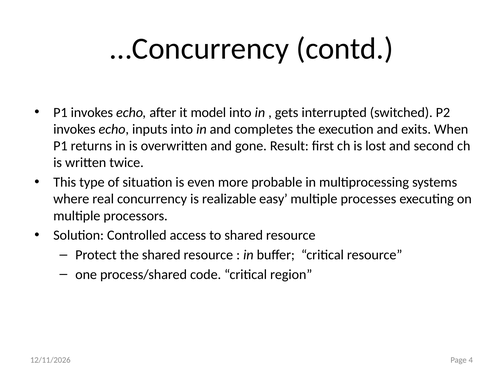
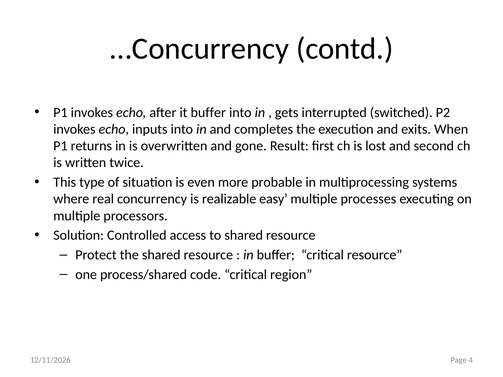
it model: model -> buffer (208, 113)
